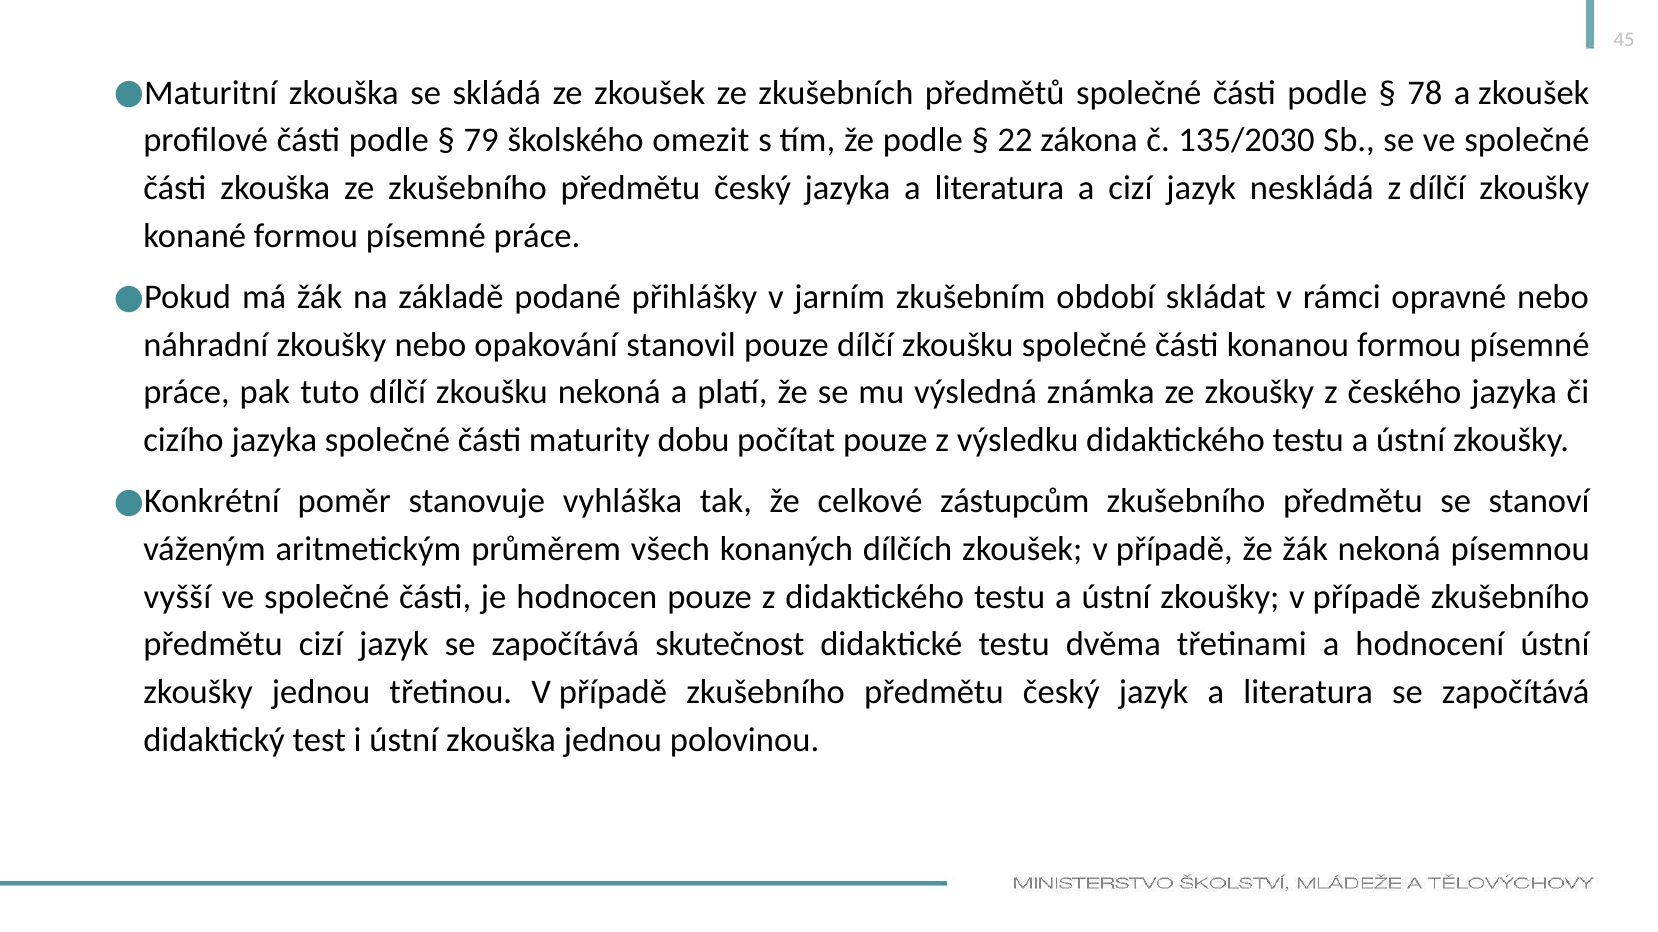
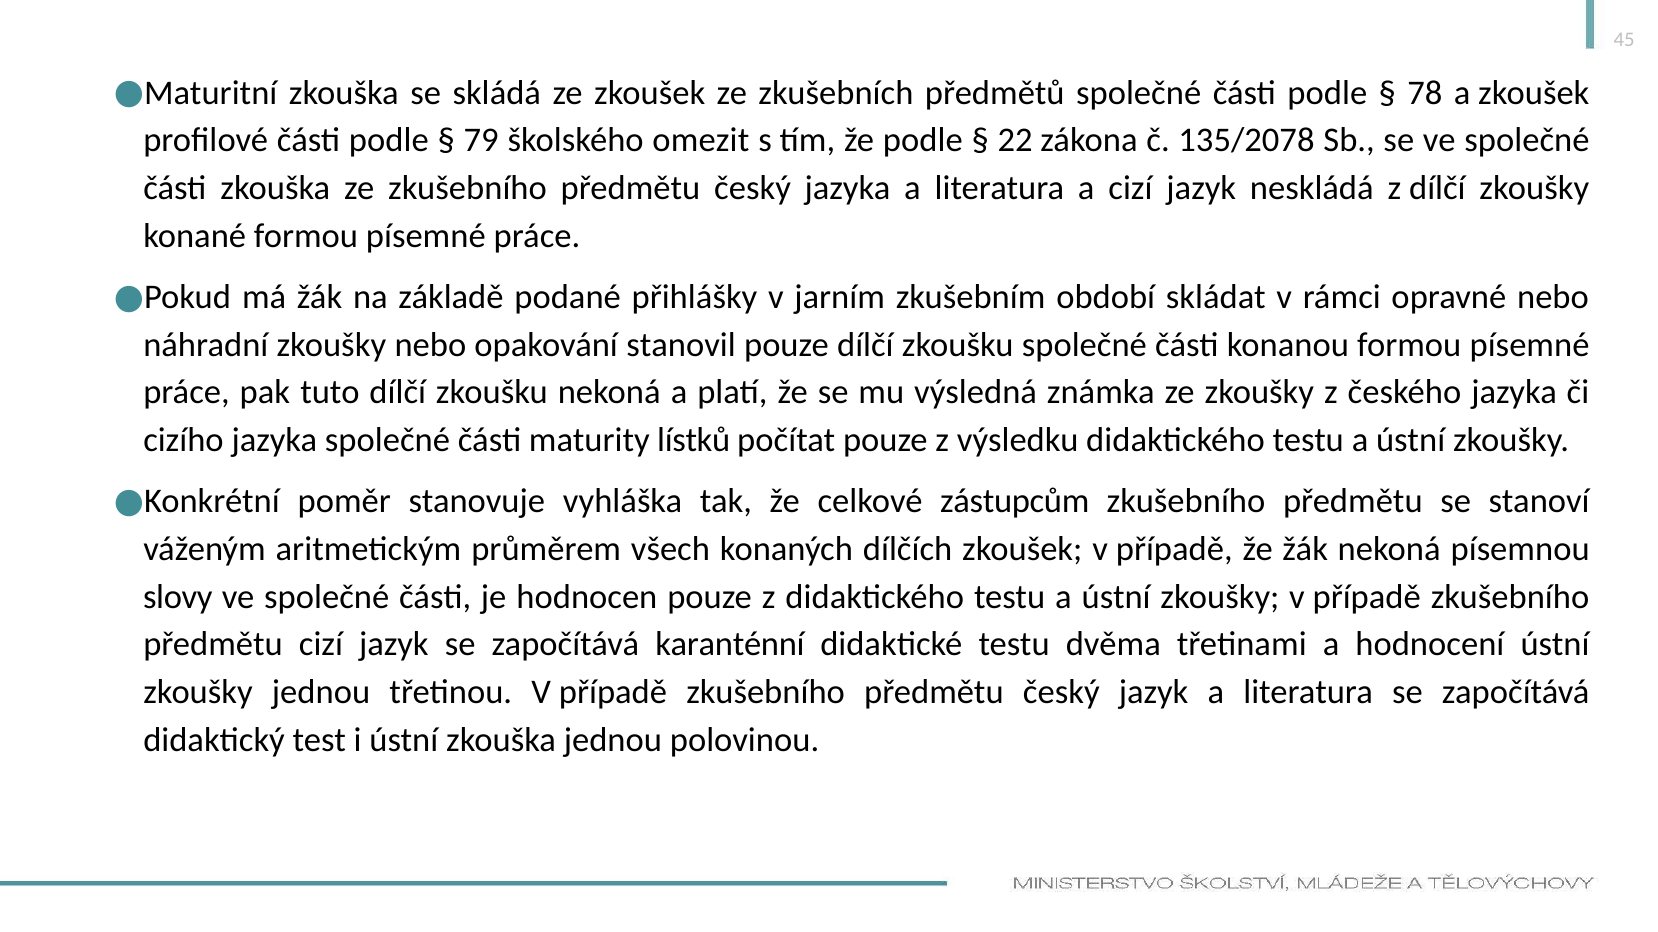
135/2030: 135/2030 -> 135/2078 (1246, 140)
dobu: dobu -> lístků (694, 440)
vyšší: vyšší -> slovy (178, 597)
skutečnost: skutečnost -> karanténní (730, 645)
